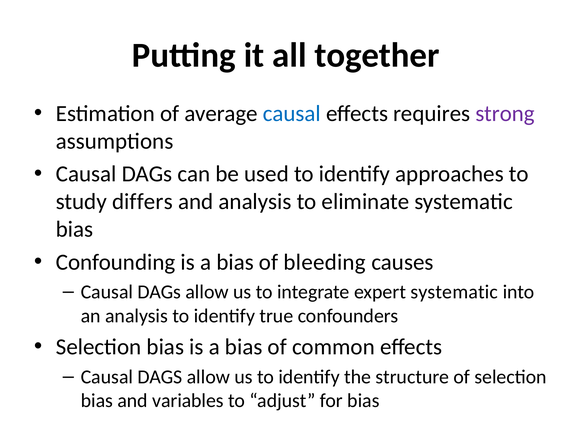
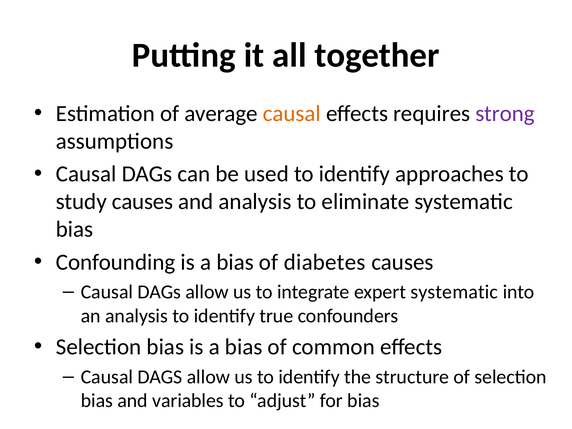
causal colour: blue -> orange (292, 114)
study differs: differs -> causes (143, 202)
bleeding: bleeding -> diabetes (325, 262)
